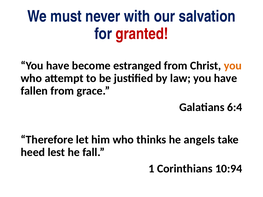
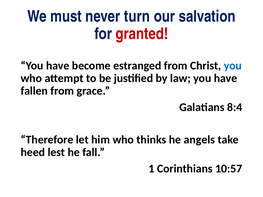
with: with -> turn (137, 16)
you colour: orange -> blue (233, 66)
6:4: 6:4 -> 8:4 (235, 107)
10:94: 10:94 -> 10:57 (229, 169)
